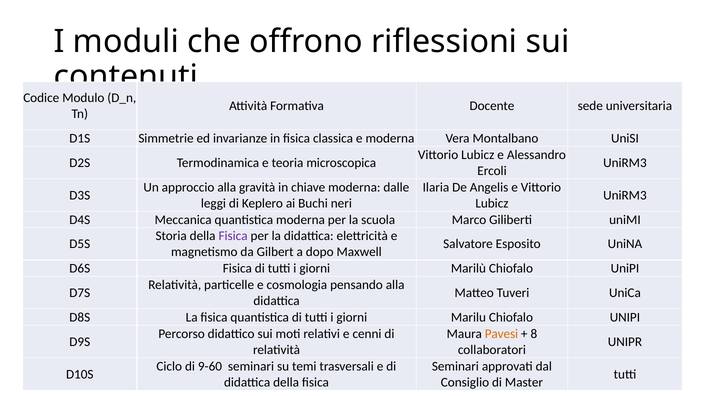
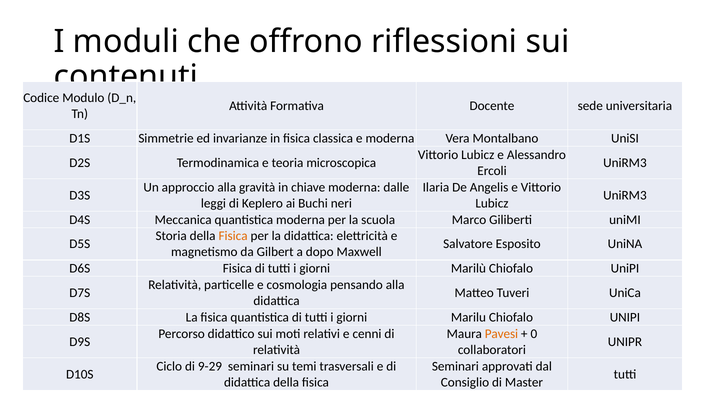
Fisica colour: purple -> orange (233, 236)
8: 8 -> 0 (534, 334)
9-60: 9-60 -> 9-29 (210, 366)
